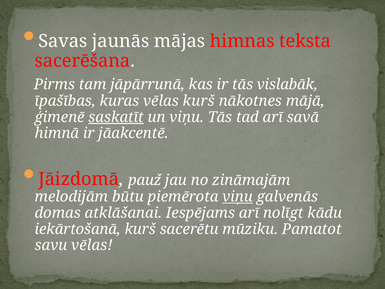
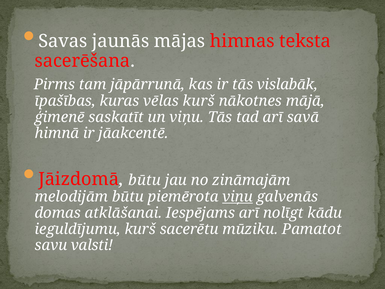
saskatīt underline: present -> none (116, 117)
Jāizdomā pauž: pauž -> būtu (145, 180)
iekārtošanā: iekārtošanā -> ieguldījumu (78, 229)
savu vēlas: vēlas -> valsti (92, 245)
